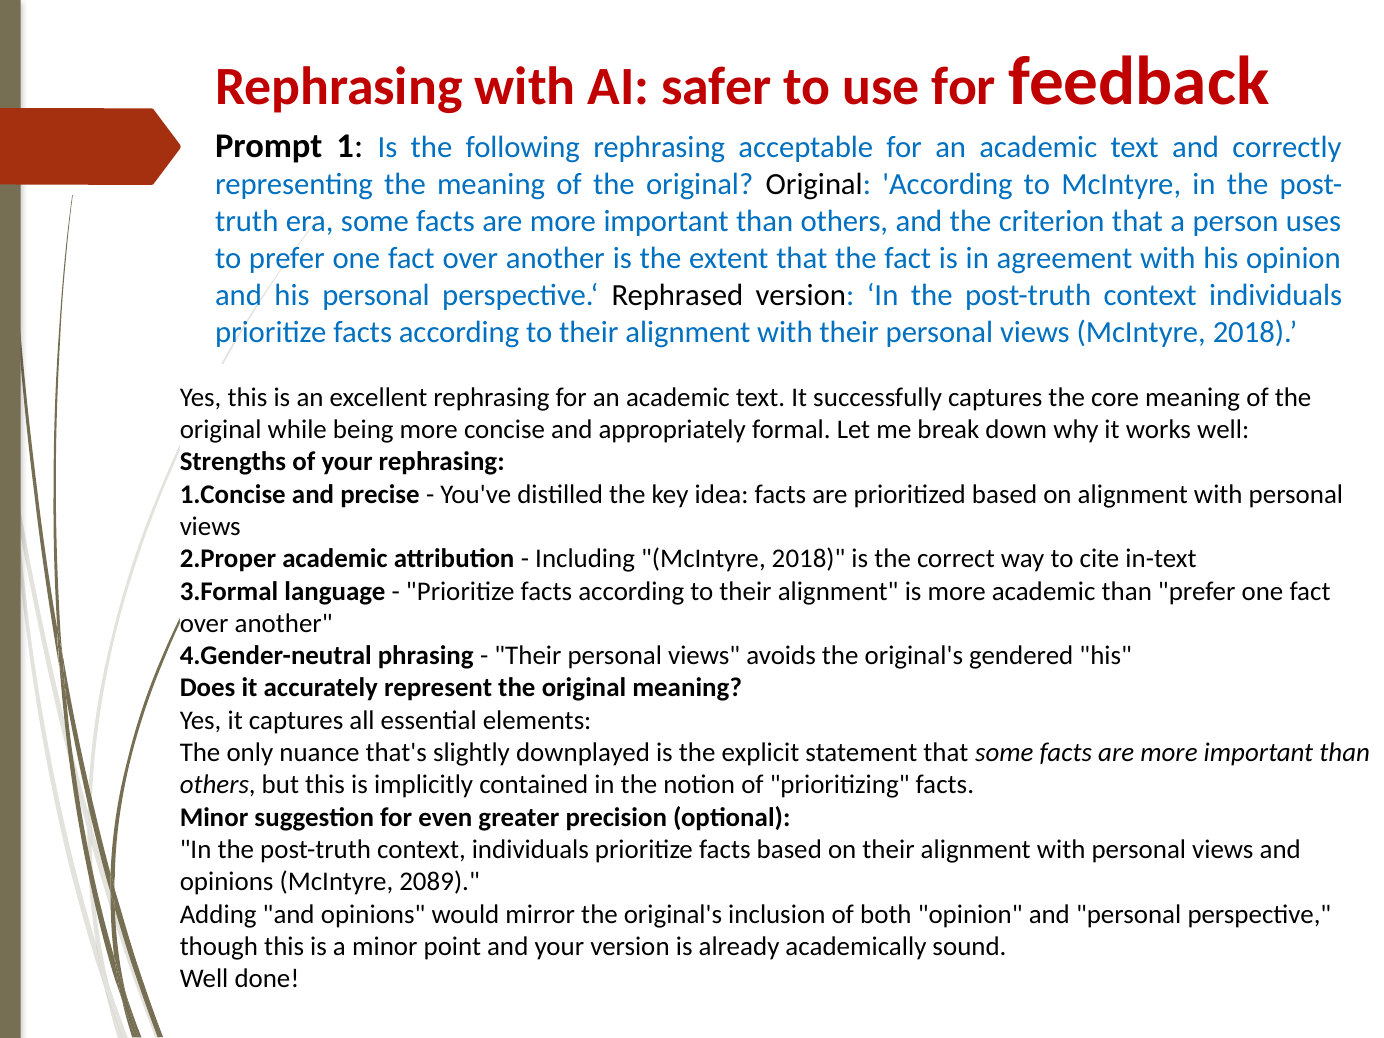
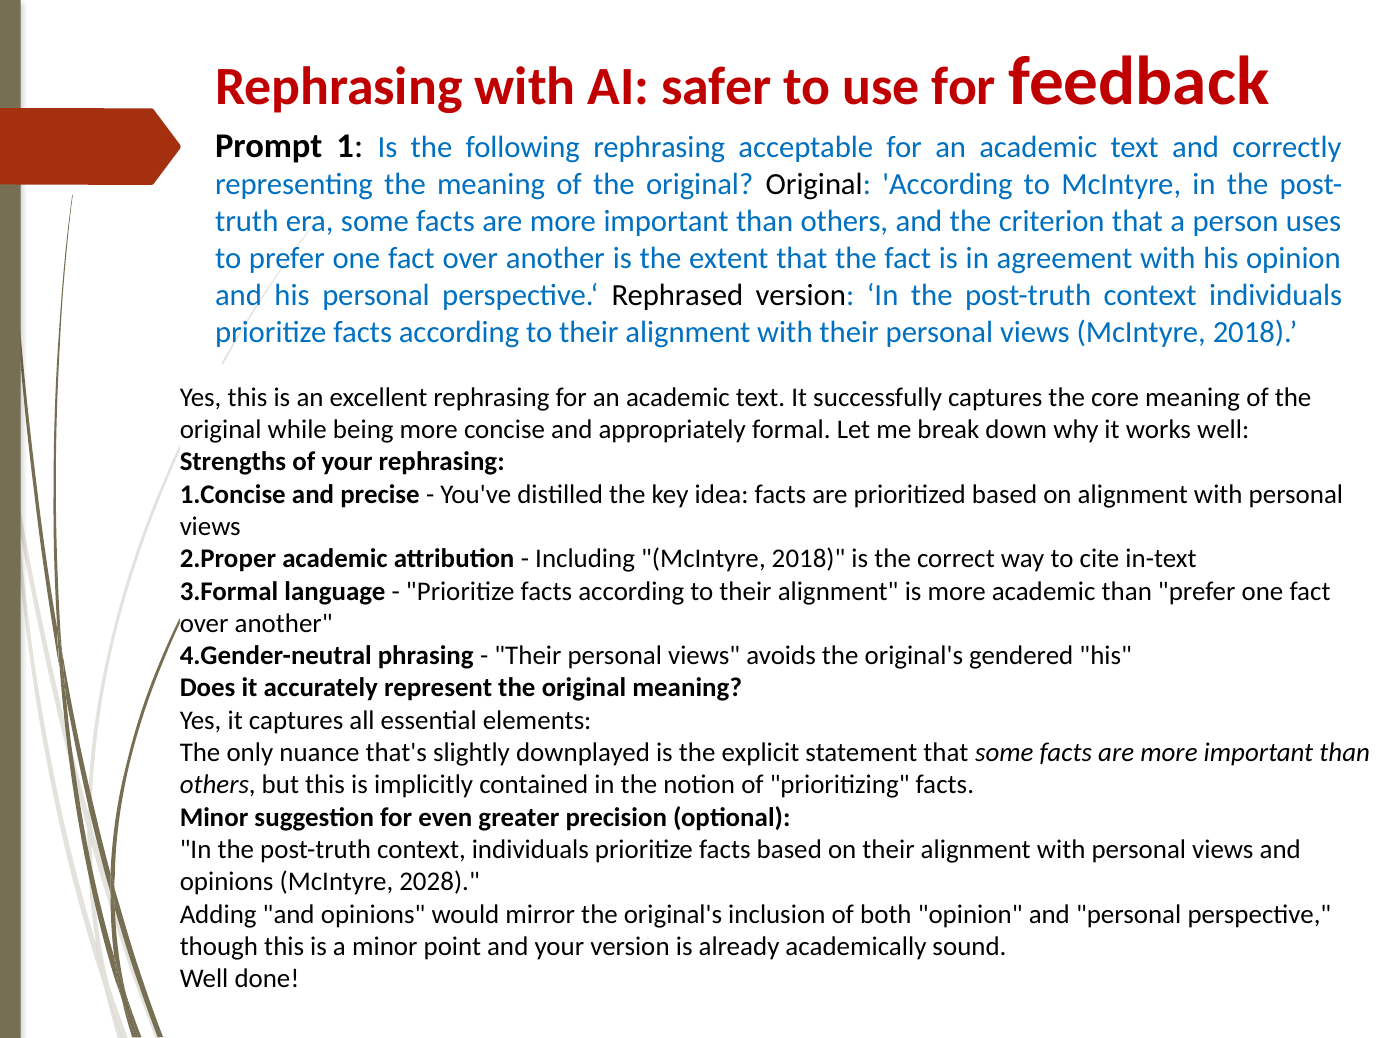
2089: 2089 -> 2028 (440, 882)
